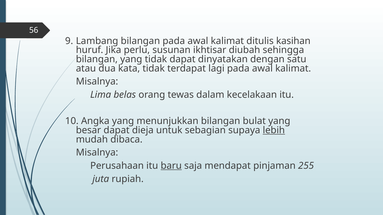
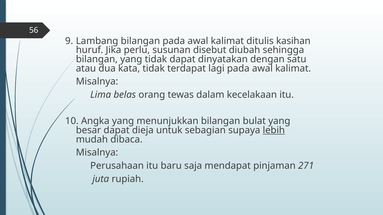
ikhtisar: ikhtisar -> disebut (210, 50)
baru underline: present -> none (171, 166)
255: 255 -> 271 (306, 166)
